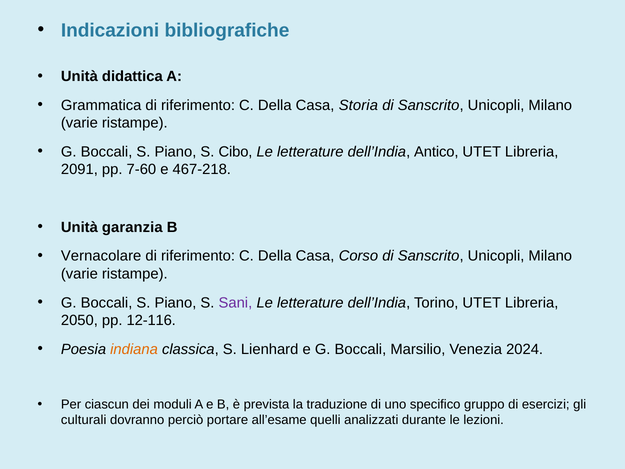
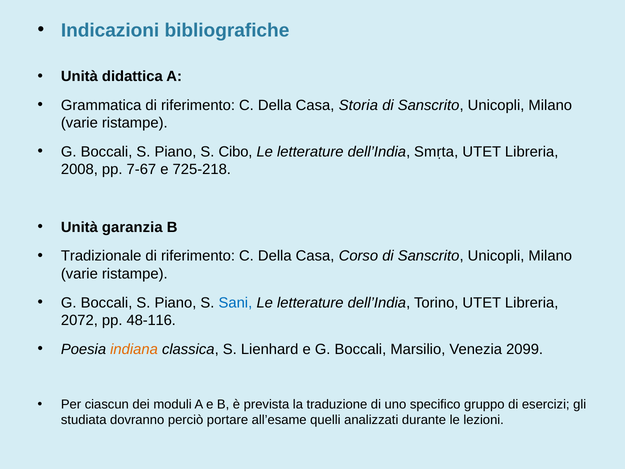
Antico: Antico -> Smṛta (436, 152)
2091: 2091 -> 2008 (79, 169)
7-60: 7-60 -> 7-67 (141, 169)
467-218: 467-218 -> 725-218 (202, 169)
Vernacolare: Vernacolare -> Tradizionale (101, 256)
Sani colour: purple -> blue (235, 303)
2050: 2050 -> 2072 (79, 320)
12-116: 12-116 -> 48-116 (151, 320)
2024: 2024 -> 2099 (525, 349)
culturali: culturali -> studiata (84, 420)
